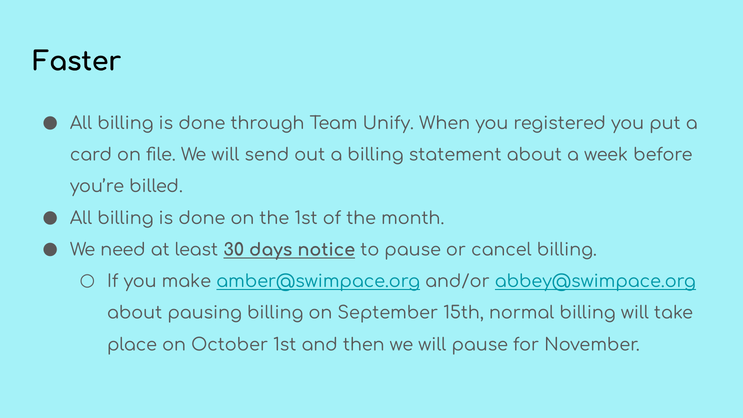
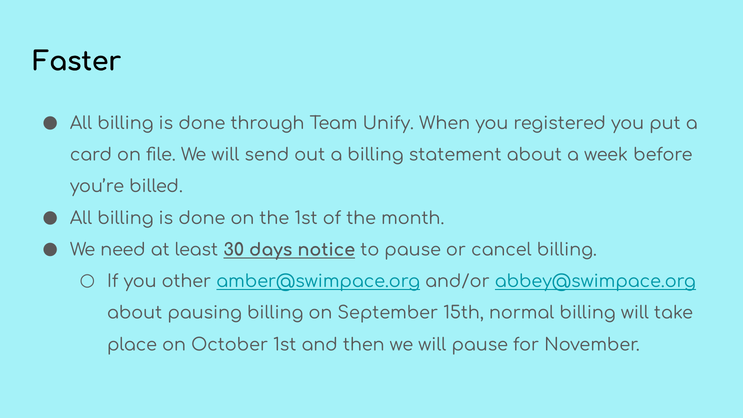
make: make -> other (186, 281)
